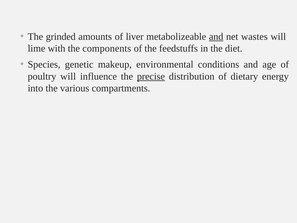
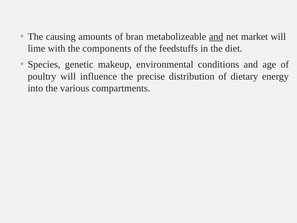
grinded: grinded -> causing (61, 36)
liver: liver -> bran (135, 36)
wastes: wastes -> market (254, 36)
precise underline: present -> none (151, 76)
